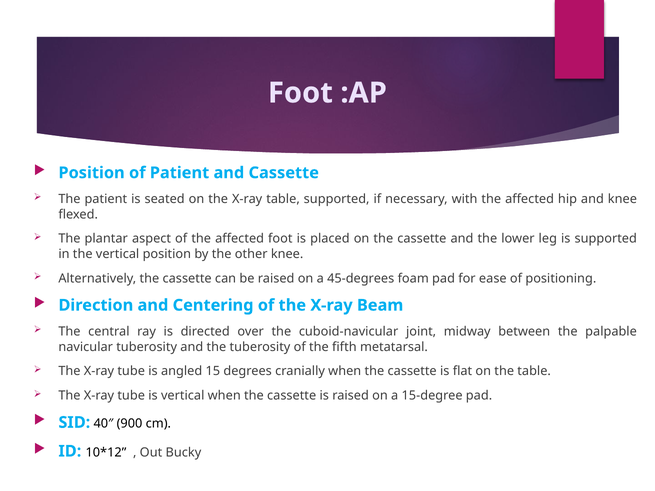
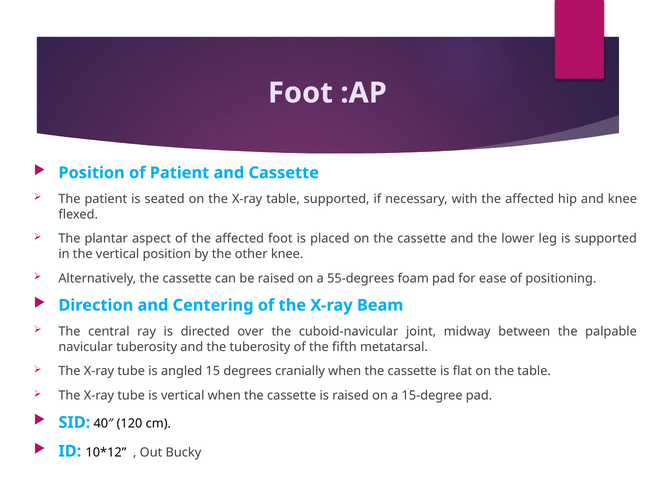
45-degrees: 45-degrees -> 55-degrees (361, 279)
900: 900 -> 120 (130, 424)
